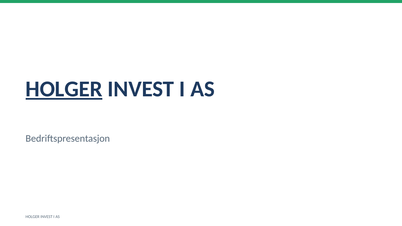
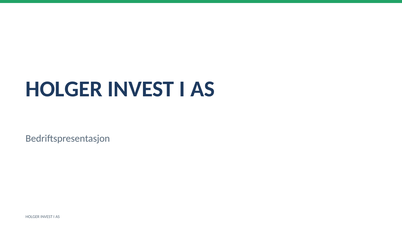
HOLGER underline: present -> none (64, 89)
